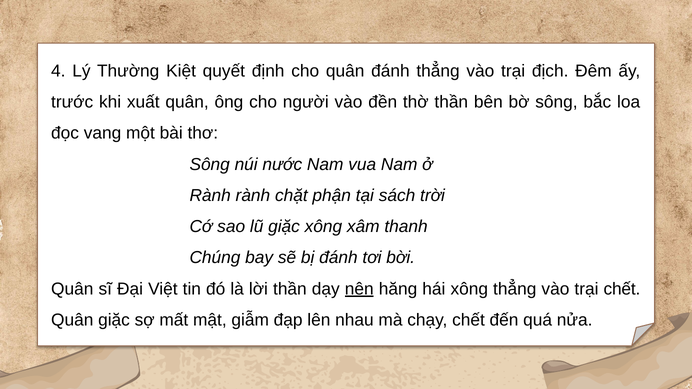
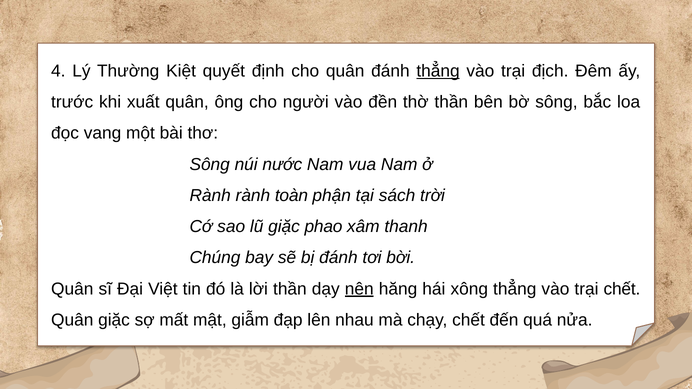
thẳng underline: none -> present (438, 71)
chặt: chặt -> toàn (291, 196)
giặc xông: xông -> phao (323, 227)
